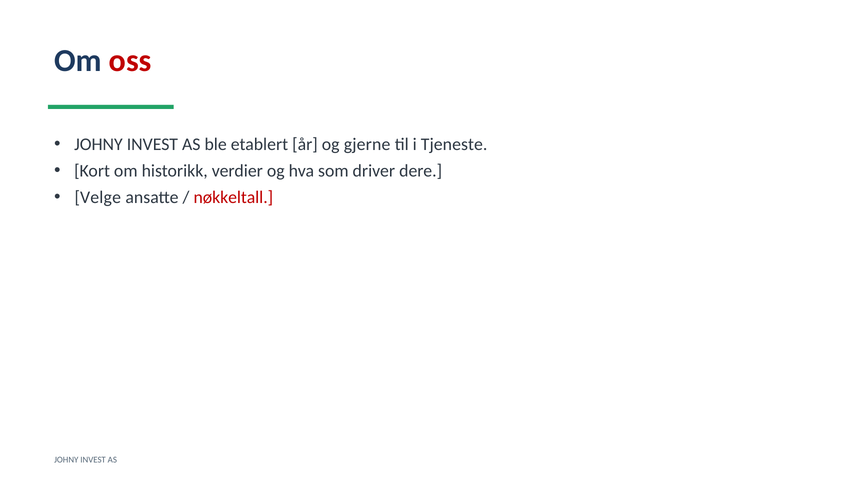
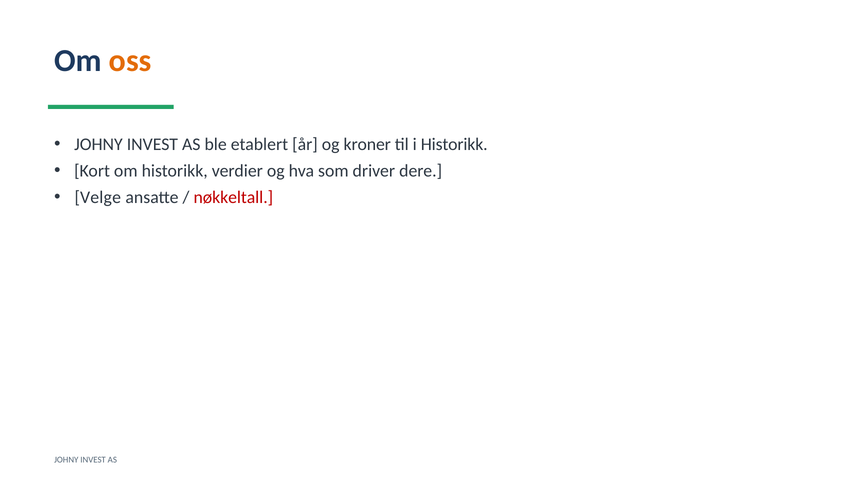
oss colour: red -> orange (130, 61)
gjerne: gjerne -> kroner (367, 144)
i Tjeneste: Tjeneste -> Historikk (454, 144)
